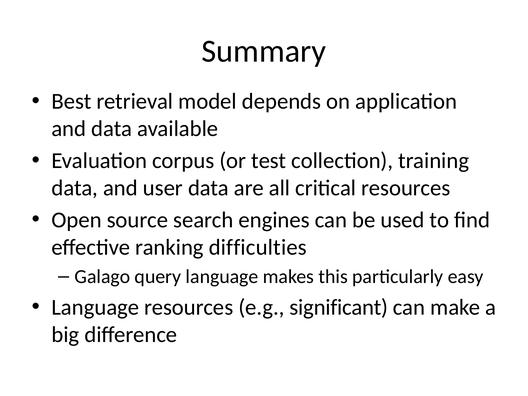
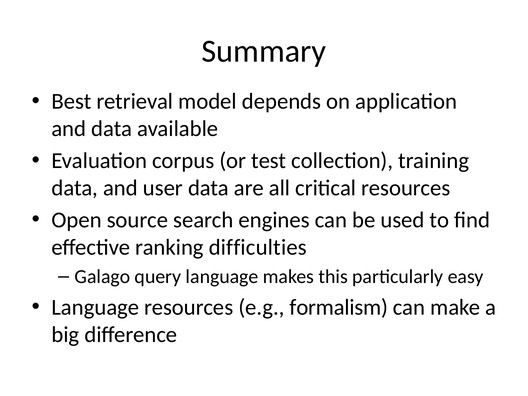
significant: significant -> formalism (339, 307)
